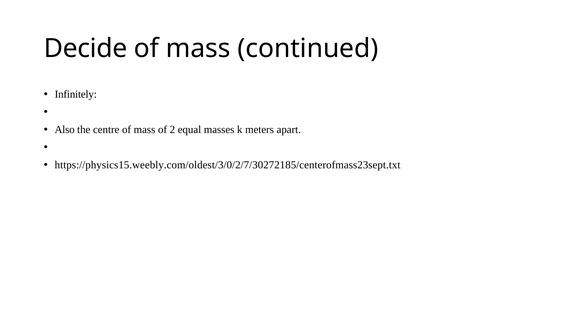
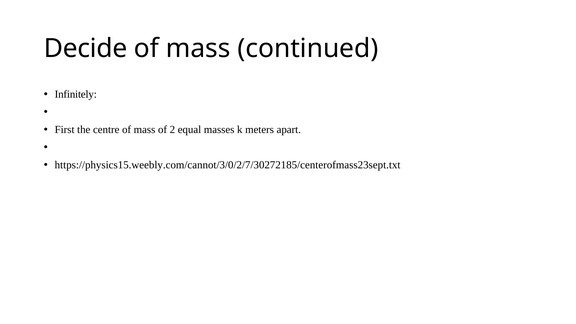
Also: Also -> First (65, 130)
https://physics15.weebly.com/oldest/3/0/2/7/30272185/centerofmass23sept.txt: https://physics15.weebly.com/oldest/3/0/2/7/30272185/centerofmass23sept.txt -> https://physics15.weebly.com/cannot/3/0/2/7/30272185/centerofmass23sept.txt (228, 165)
